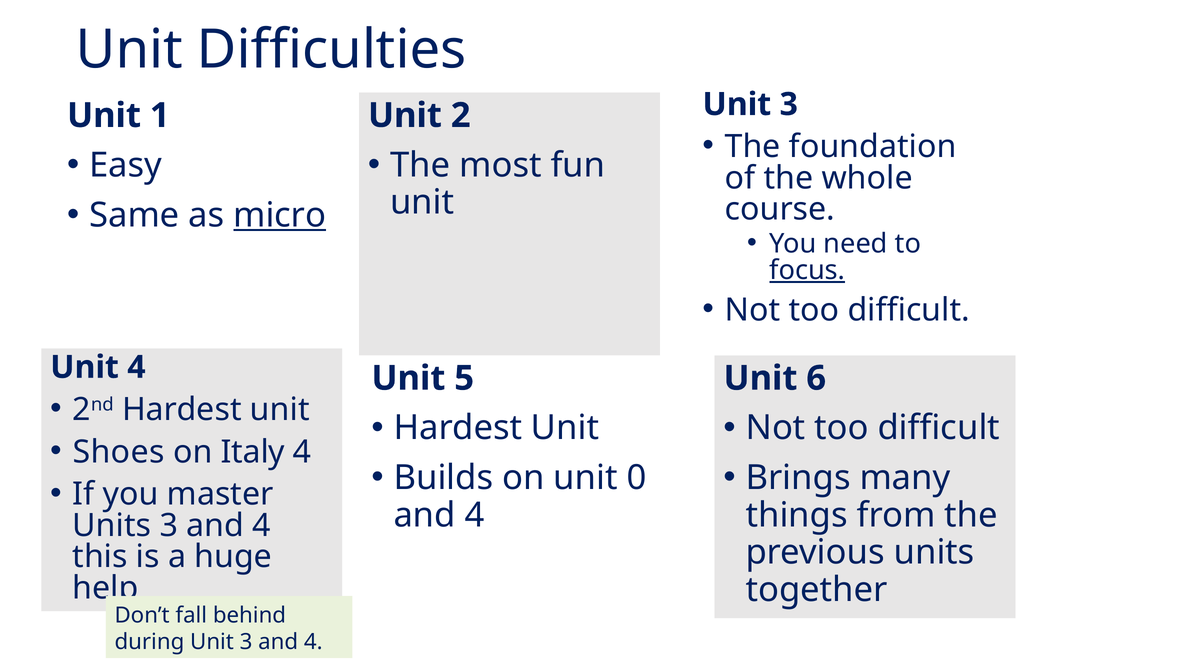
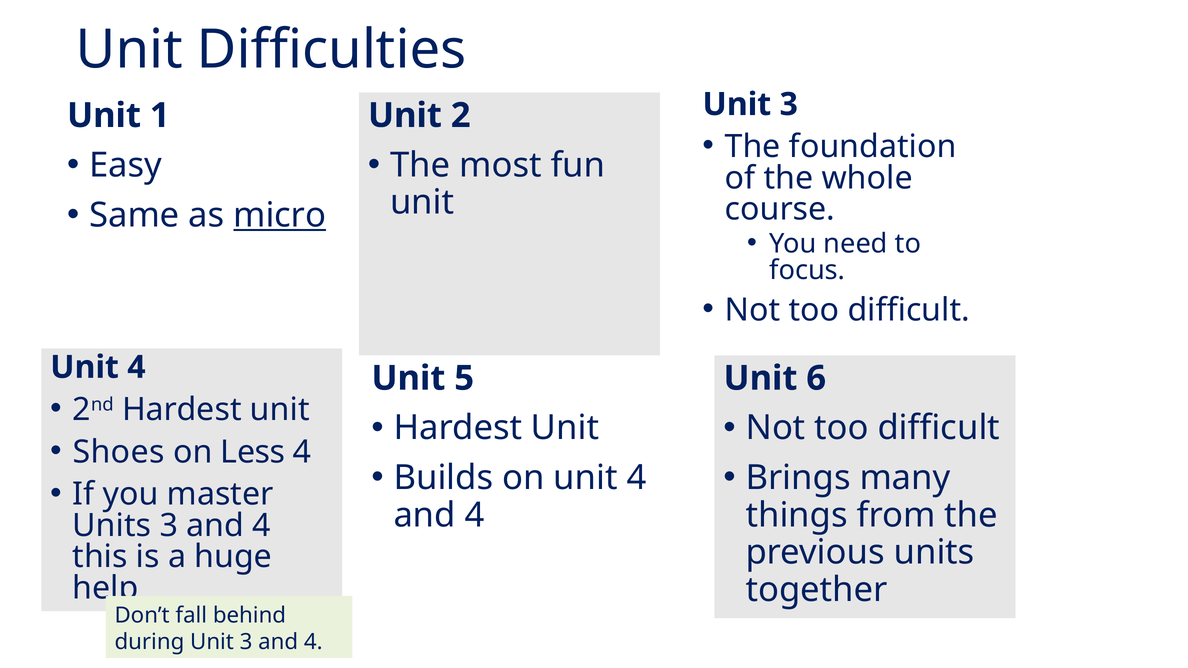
focus underline: present -> none (807, 270)
Italy: Italy -> Less (253, 452)
on unit 0: 0 -> 4 (637, 478)
